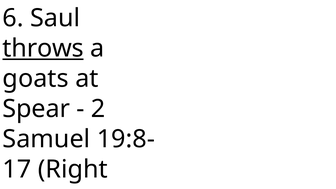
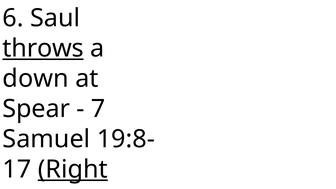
goats: goats -> down (36, 79)
2: 2 -> 7 (98, 109)
Right underline: none -> present (73, 169)
